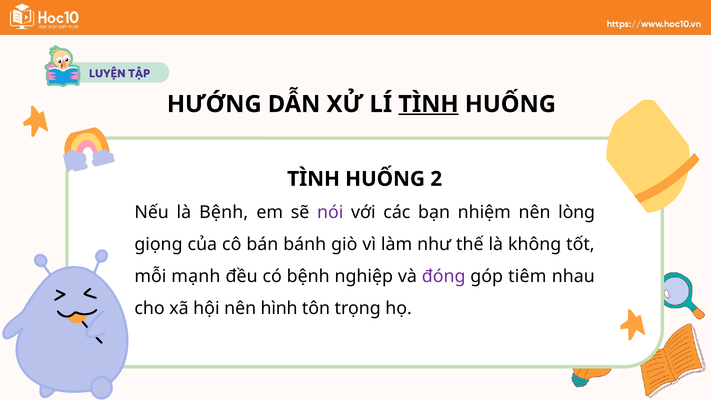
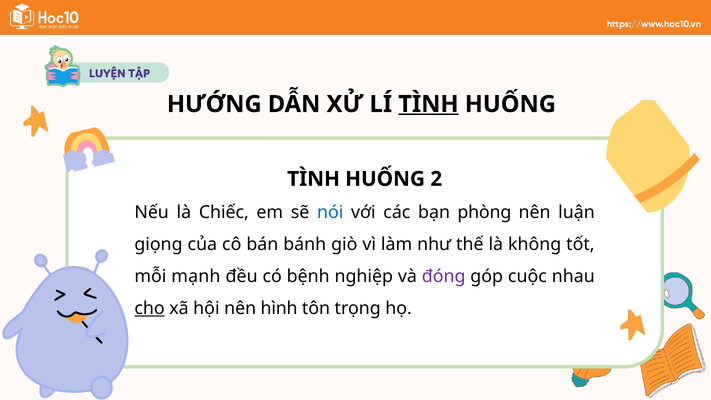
là Bệnh: Bệnh -> Chiếc (224, 213)
nói colour: purple -> blue (330, 213)
nhiệm: nhiệm -> phòng (484, 213)
lòng: lòng -> luận (577, 213)
tiêm: tiêm -> cuộc (527, 277)
cho underline: none -> present (150, 309)
